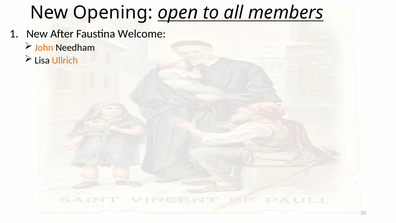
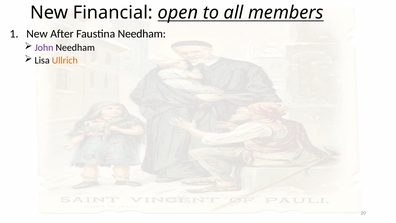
Opening: Opening -> Financial (113, 13)
Faustina Welcome: Welcome -> Needham (142, 34)
John colour: orange -> purple (44, 48)
